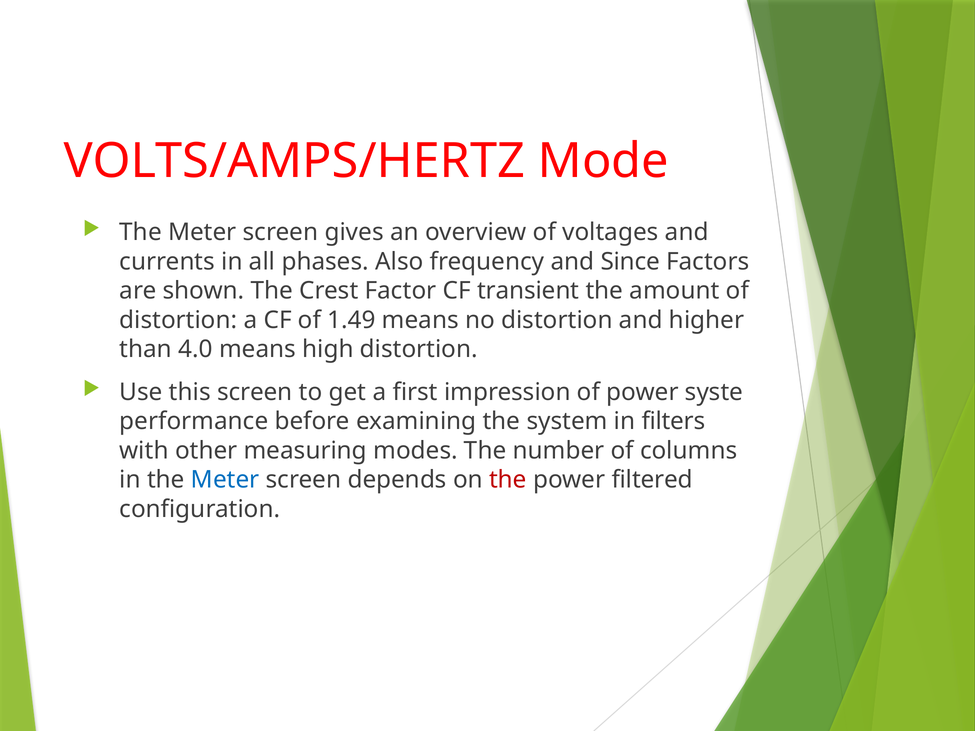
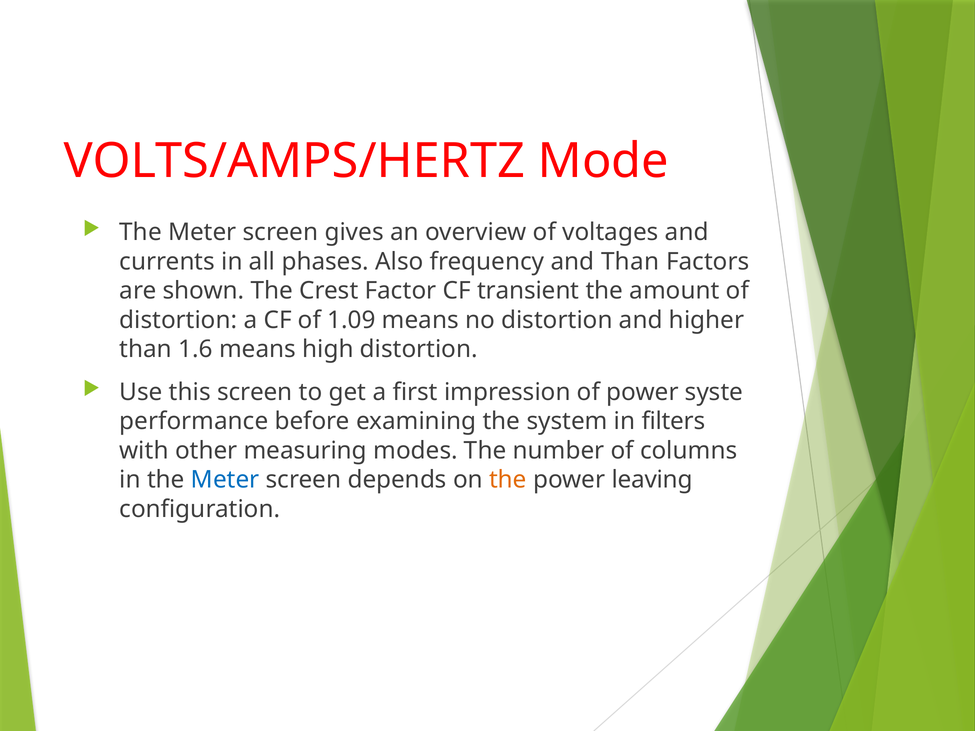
and Since: Since -> Than (630, 262)
1.49: 1.49 -> 1.09 (352, 320)
4.0: 4.0 -> 1.6 (195, 349)
the colour: red -> orange (508, 480)
filtered: filtered -> leaving (652, 480)
